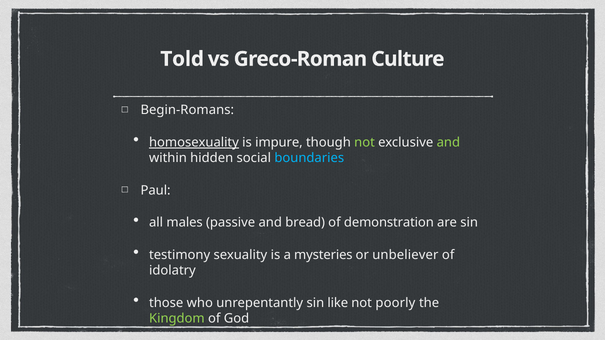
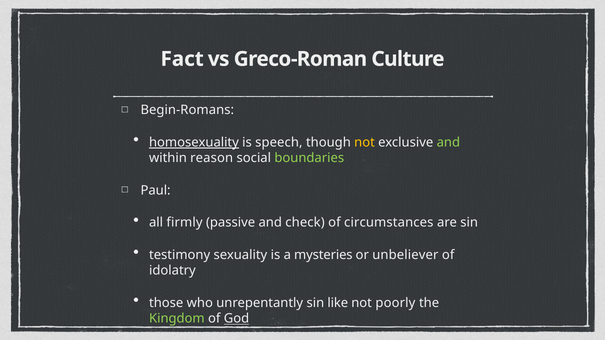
Told: Told -> Fact (182, 59)
impure: impure -> speech (279, 142)
not colour: light green -> yellow (365, 142)
hidden: hidden -> reason (212, 158)
boundaries colour: light blue -> light green (309, 158)
males: males -> firmly (185, 223)
bread: bread -> check (305, 223)
demonstration: demonstration -> circumstances (389, 223)
God underline: none -> present (237, 319)
